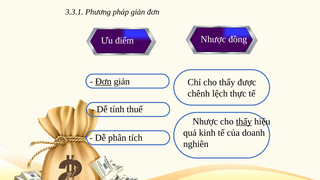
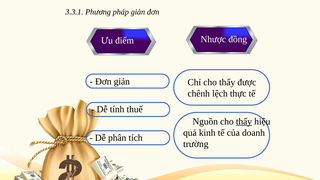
Đơn underline: present -> none (103, 82)
Nhược: Nhược -> Nguồn (205, 122)
nghiên: nghiên -> trường (196, 144)
